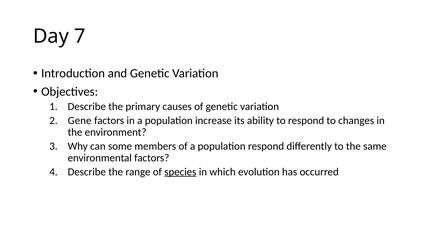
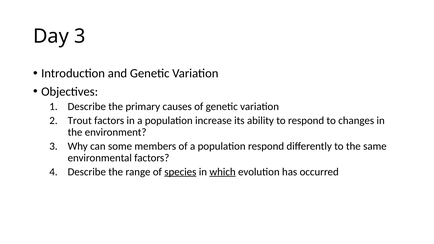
Day 7: 7 -> 3 (80, 36)
Gene: Gene -> Trout (80, 121)
which underline: none -> present (223, 172)
